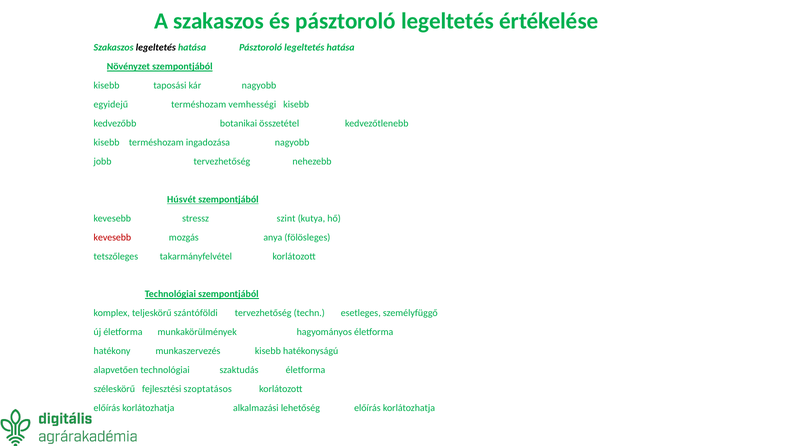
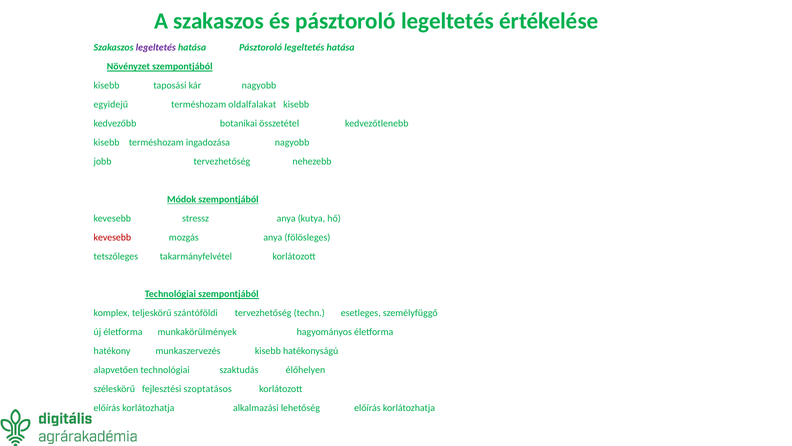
legeltetés colour: black -> purple (156, 48)
vemhességi: vemhességi -> oldalfalakat (252, 104)
Húsvét: Húsvét -> Módok (182, 199)
stressz szint: szint -> anya (286, 218)
szaktudás életforma: életforma -> élőhelyen (305, 370)
